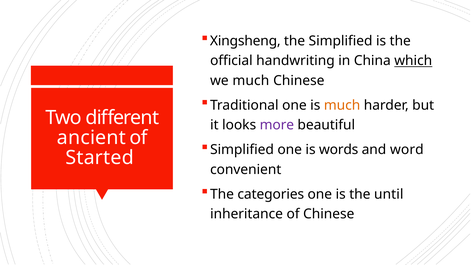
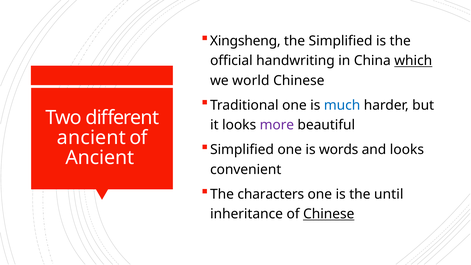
we much: much -> world (251, 80)
much colour: orange -> blue (342, 105)
and word: word -> looks (407, 150)
Started: Started -> Ancient (100, 158)
categories: categories -> characters (271, 194)
Chinese underline: none -> present (329, 214)
